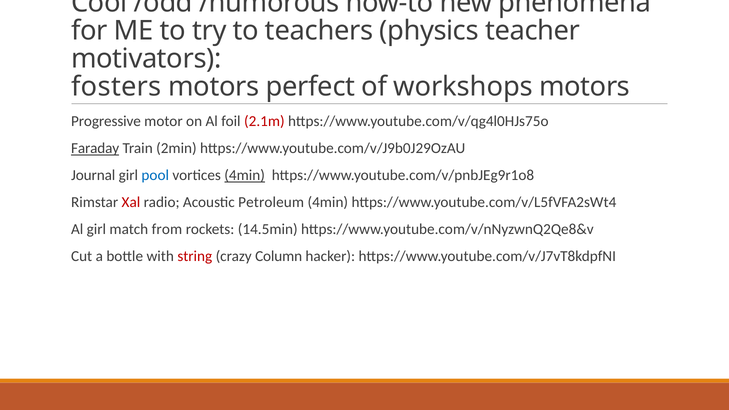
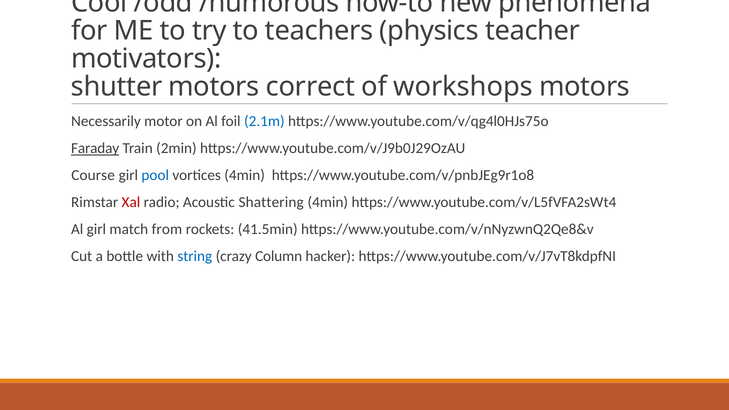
fosters: fosters -> shutter (117, 87)
perfect: perfect -> correct (310, 87)
Progressive: Progressive -> Necessarily (106, 121)
2.1m colour: red -> blue (264, 121)
Journal: Journal -> Course (93, 175)
4min underline: present -> none (245, 175)
Petroleum: Petroleum -> Shattering (271, 202)
14.5min: 14.5min -> 41.5min (268, 229)
string colour: red -> blue (195, 257)
